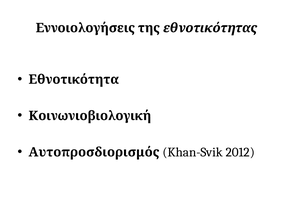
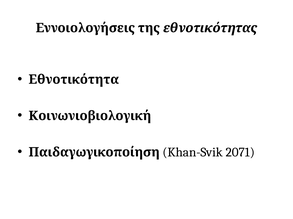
Αυτοπροσδιορισμός: Αυτοπροσδιορισμός -> Παιδαγωγικοποίηση (94, 153)
2012: 2012 -> 2071 (240, 153)
